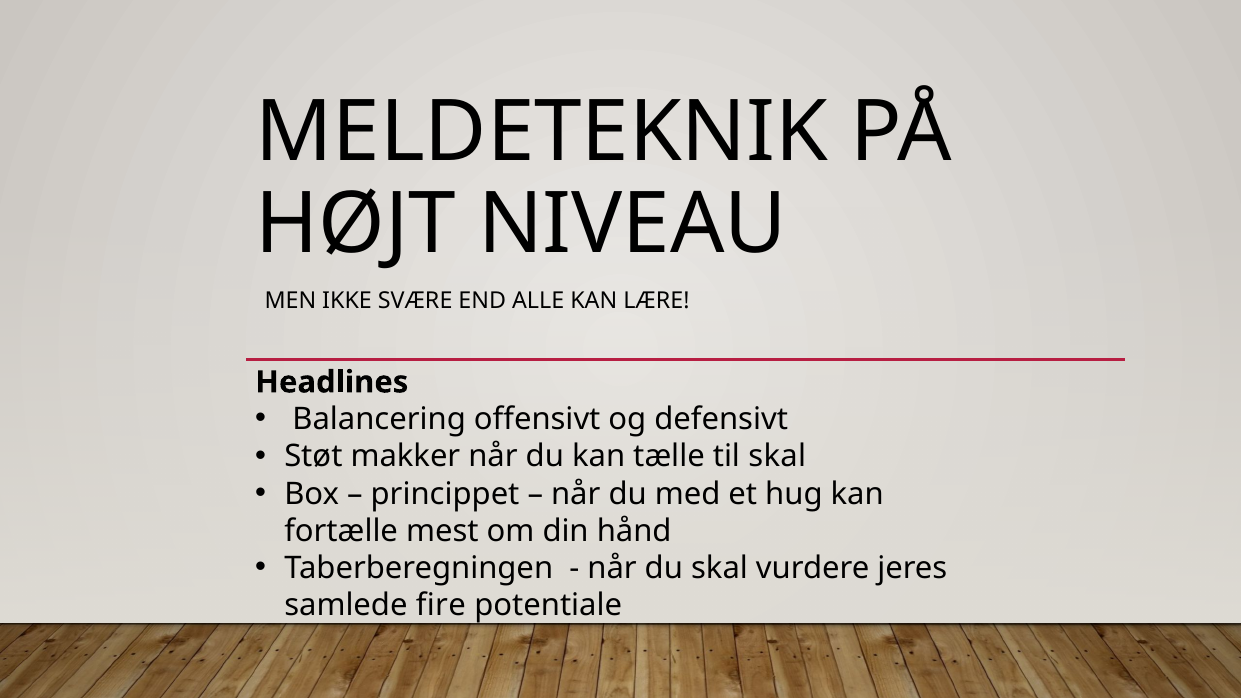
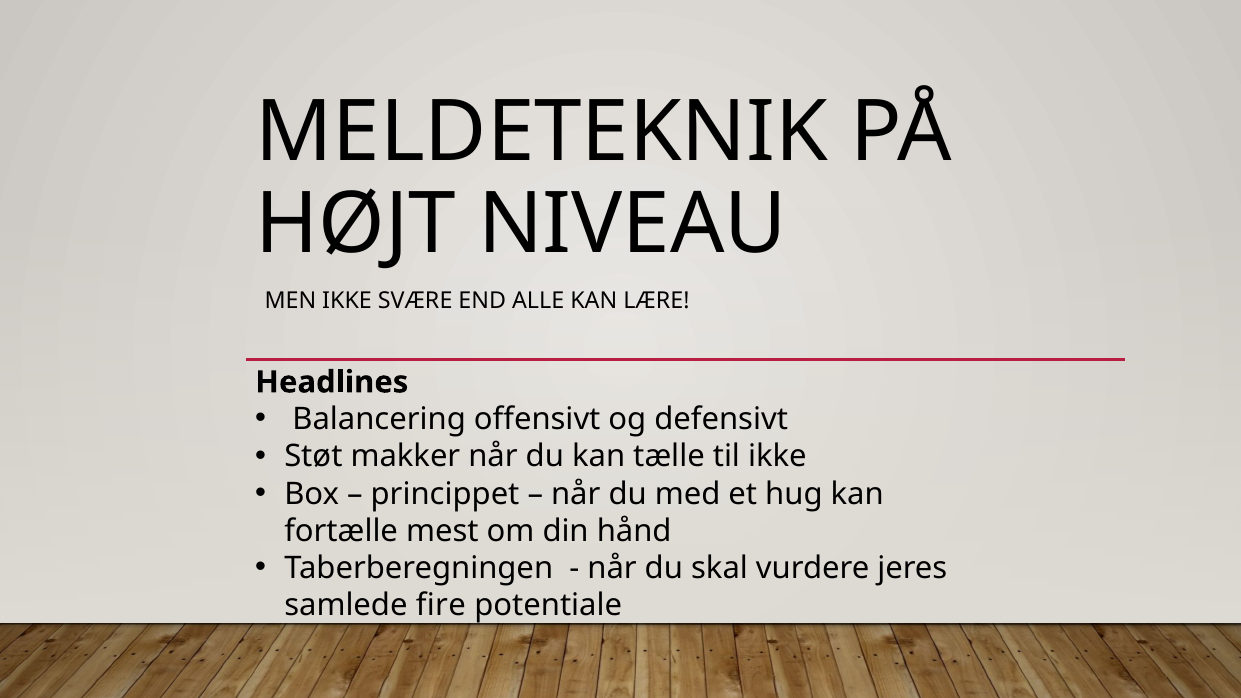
til skal: skal -> ikke (777, 457)
